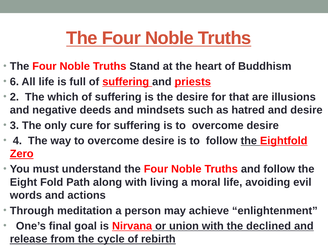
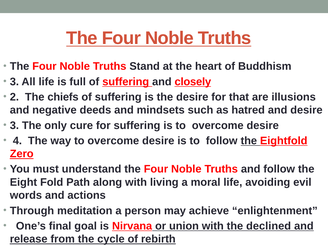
6: 6 -> 3 (14, 82)
priests: priests -> closely (193, 82)
which: which -> chiefs (63, 97)
